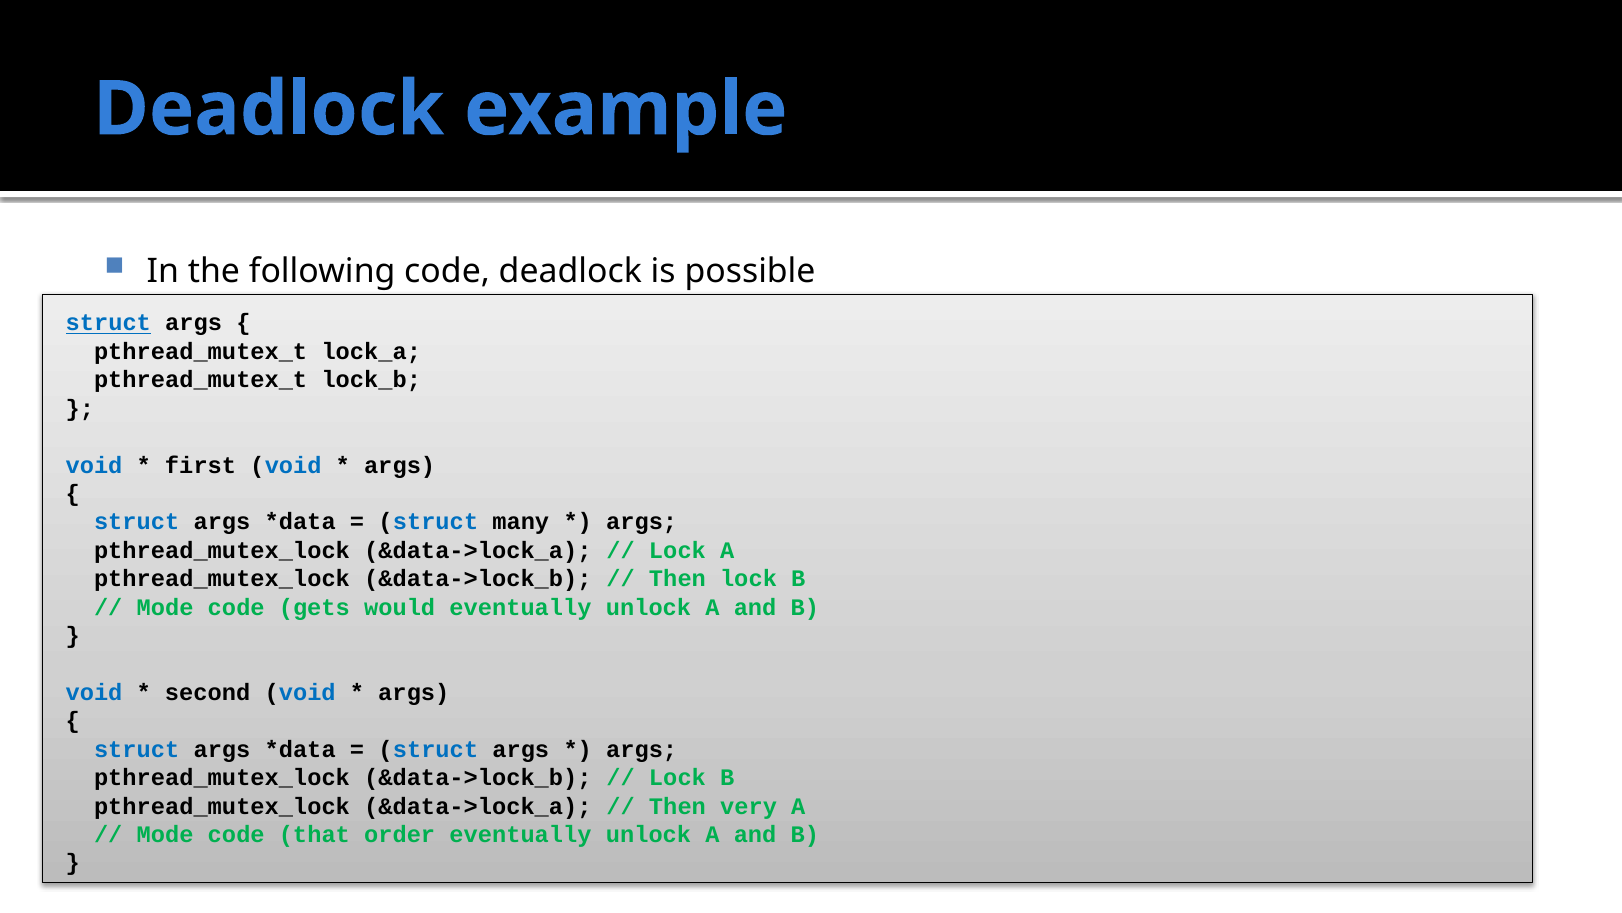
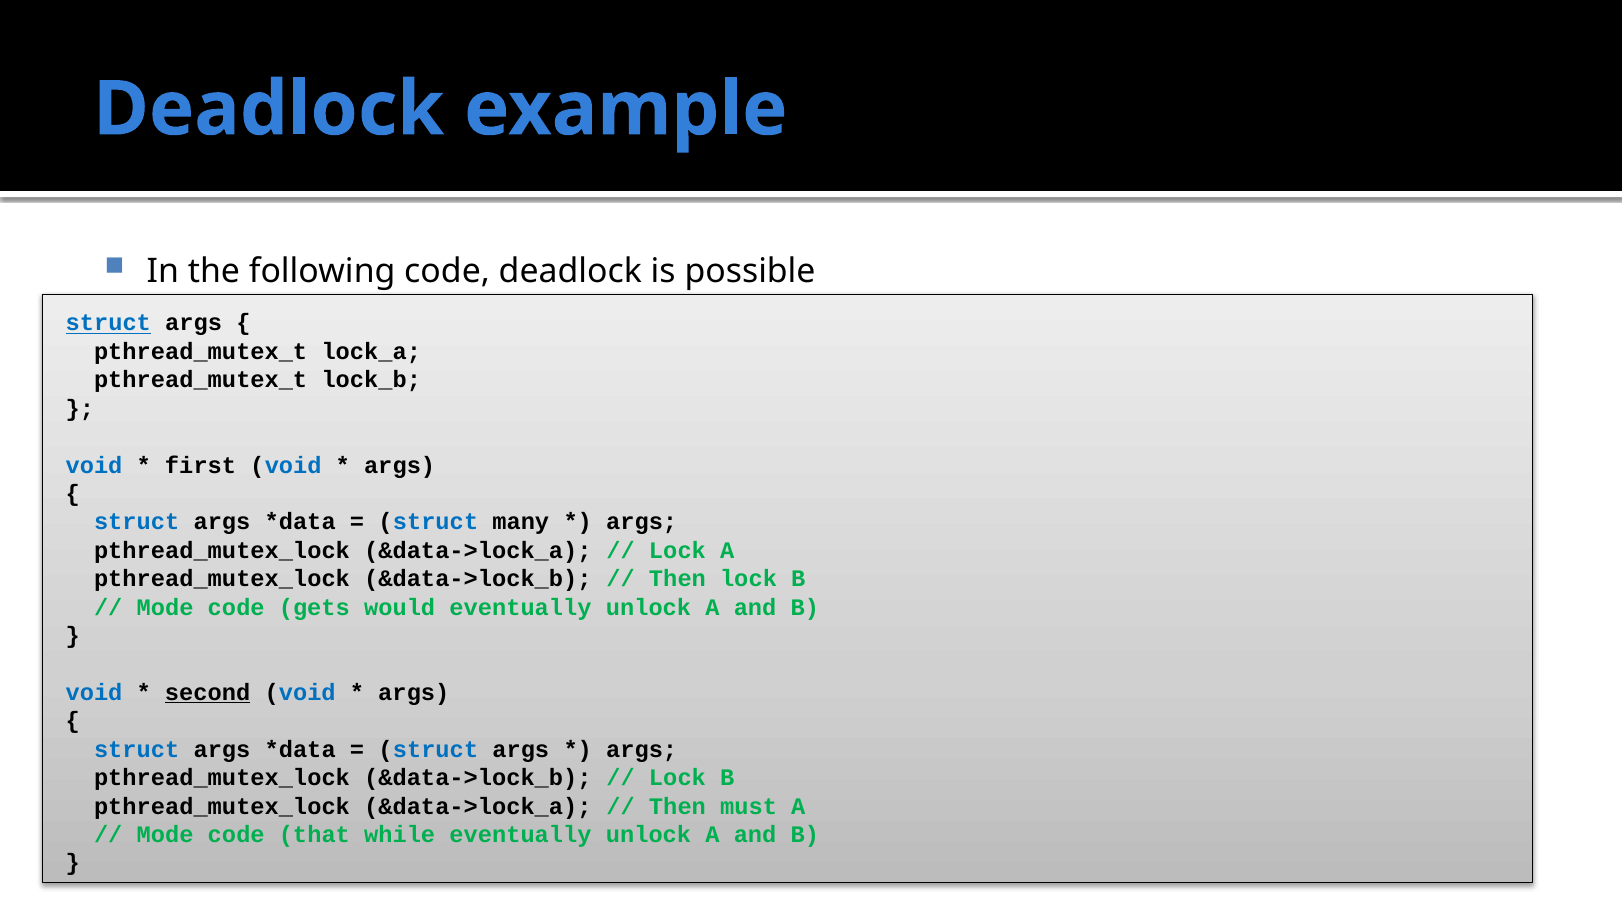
second underline: none -> present (208, 692)
very: very -> must (749, 806)
order: order -> while (400, 834)
